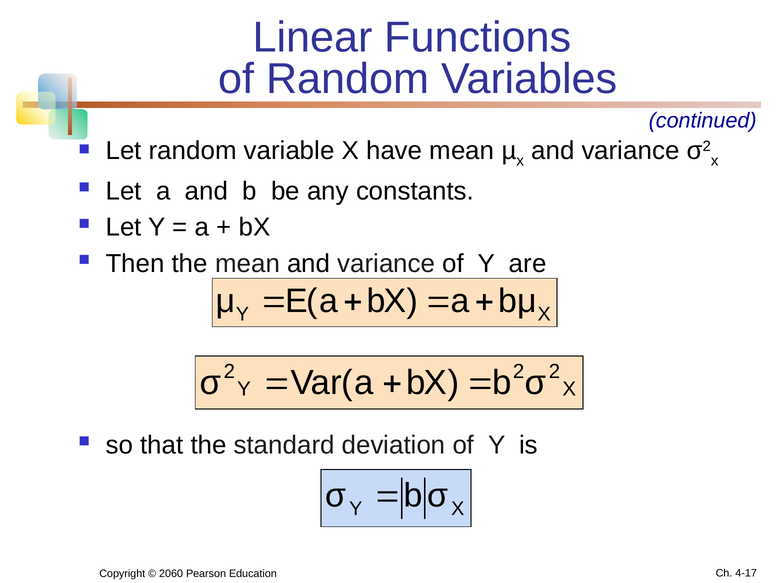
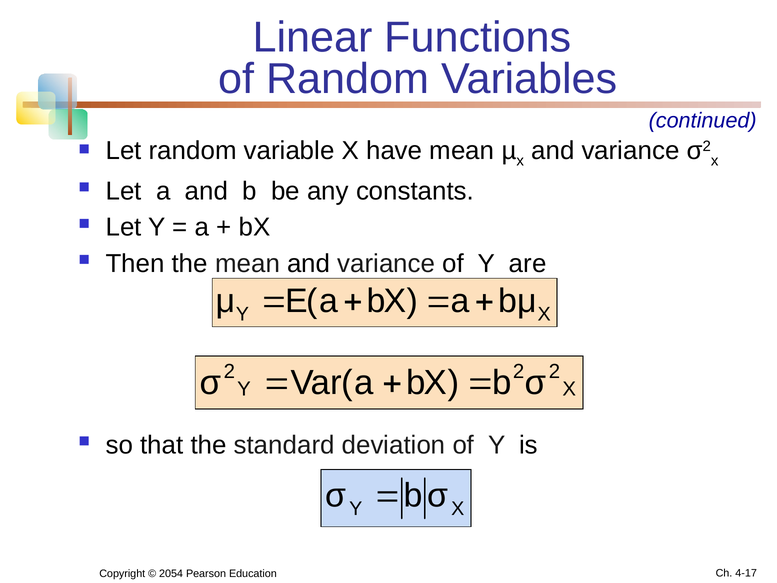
2060: 2060 -> 2054 (171, 573)
